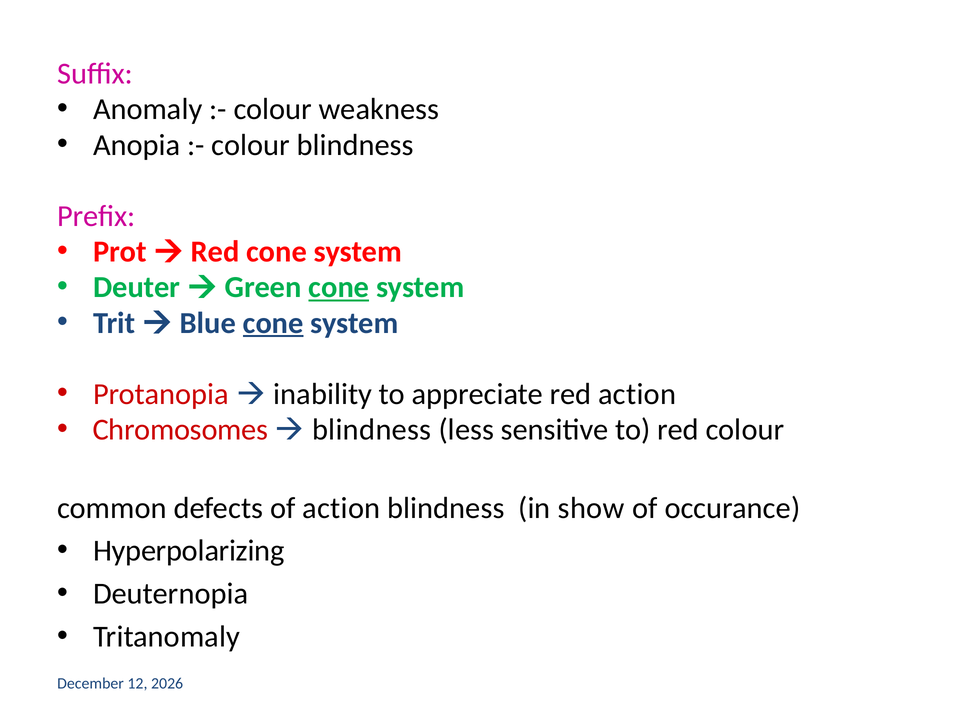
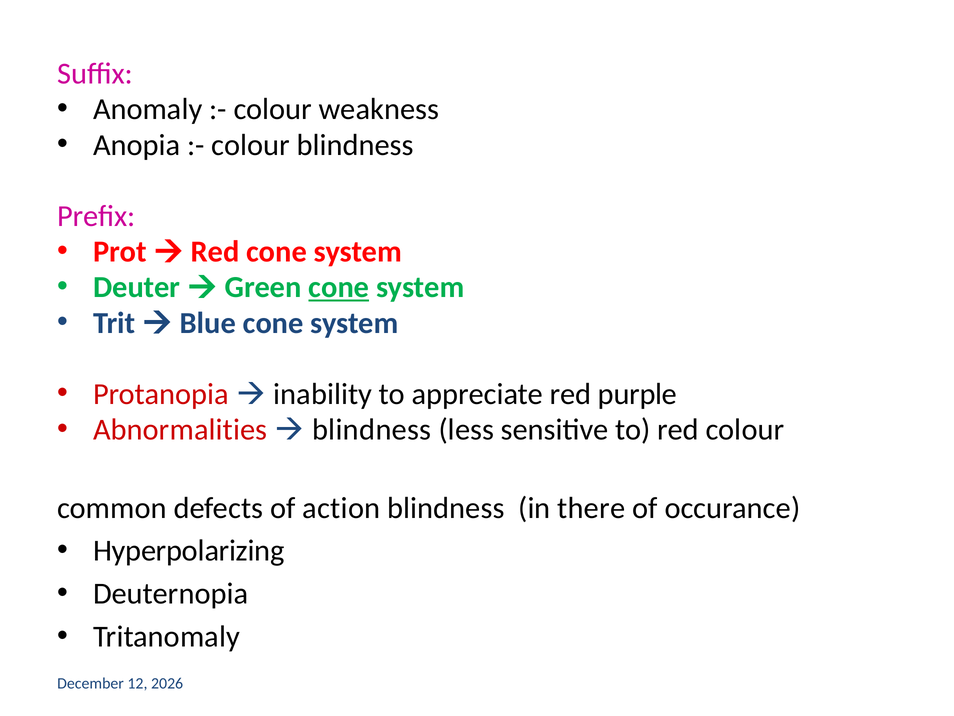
cone underline: present -> none (273, 323)
red action: action -> purple (637, 394)
Chromosomes: Chromosomes -> Abnormalities (180, 429)
show: show -> there (591, 508)
